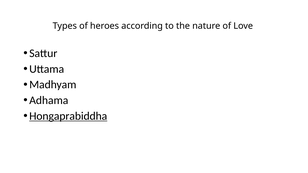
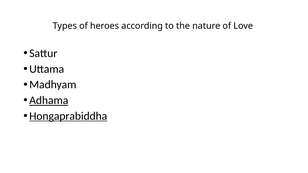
Adhama underline: none -> present (49, 101)
